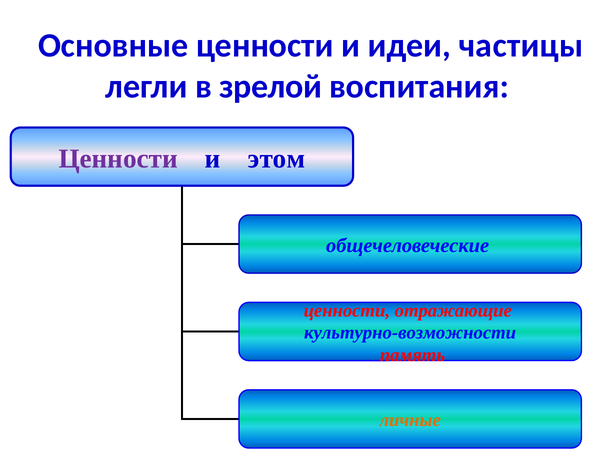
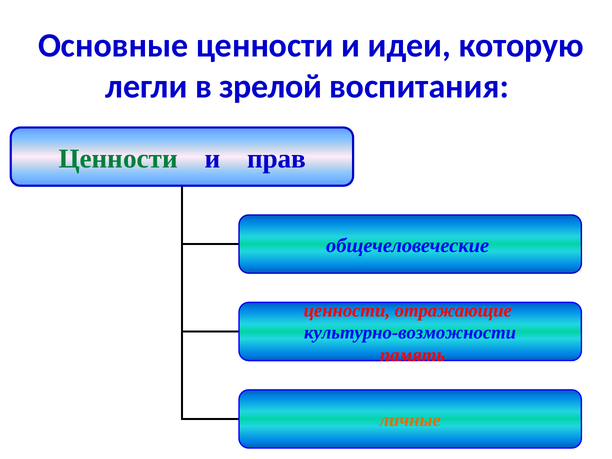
частицы: частицы -> которую (521, 46)
Ценности colour: purple -> green (118, 159)
этом: этом -> прав (277, 159)
